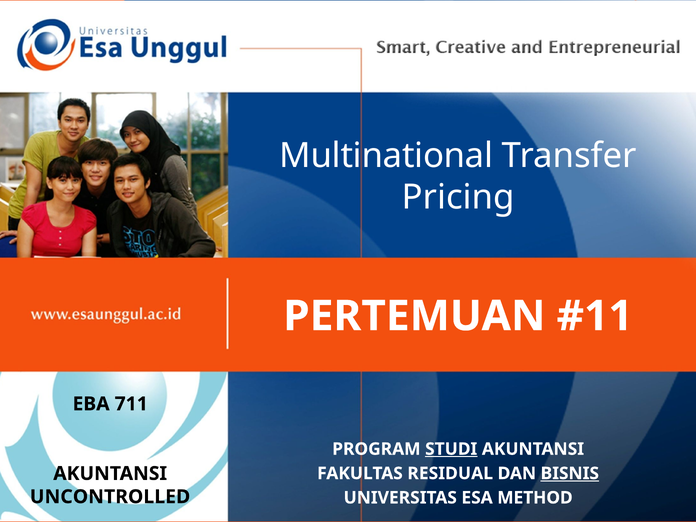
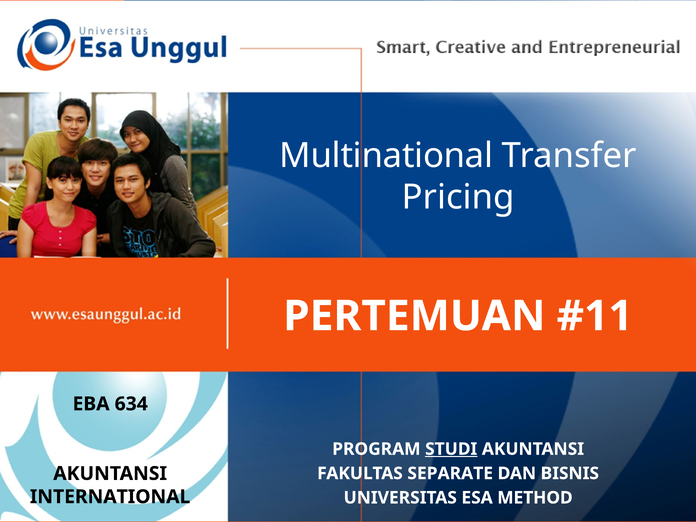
711: 711 -> 634 (131, 404)
RESIDUAL: RESIDUAL -> SEPARATE (450, 473)
BISNIS underline: present -> none (570, 473)
UNCONTROLLED: UNCONTROLLED -> INTERNATIONAL (110, 497)
